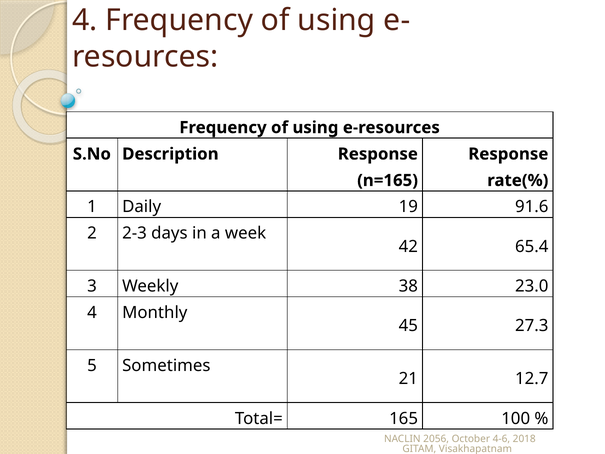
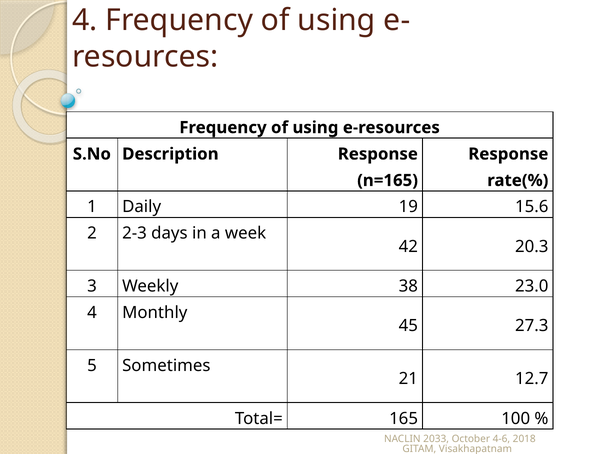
91.6: 91.6 -> 15.6 (532, 207)
65.4: 65.4 -> 20.3 (532, 246)
2056: 2056 -> 2033 (436, 439)
